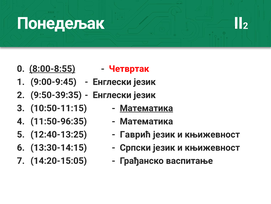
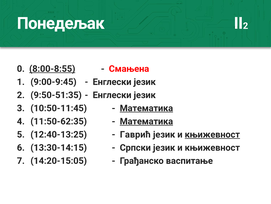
Четвртак: Четвртак -> Смањена (129, 69)
9:50-39:35: 9:50-39:35 -> 9:50-51:35 (56, 95)
10:50-11:15: 10:50-11:15 -> 10:50-11:45 (59, 108)
11:50-96:35: 11:50-96:35 -> 11:50-62:35 (59, 121)
Maтематика underline: none -> present (146, 121)
књижевност underline: none -> present (212, 134)
